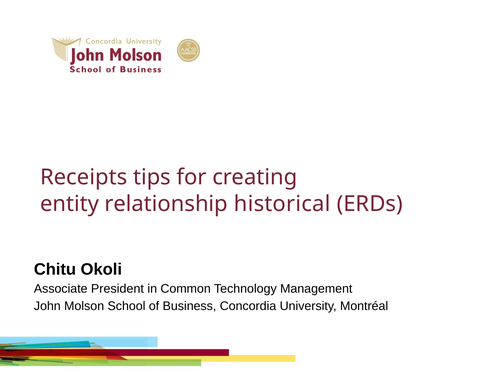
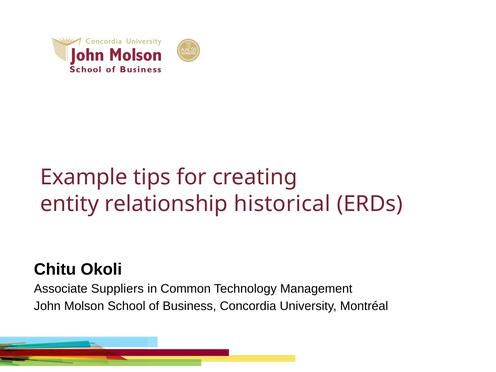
Receipts: Receipts -> Example (84, 177)
President: President -> Suppliers (117, 289)
